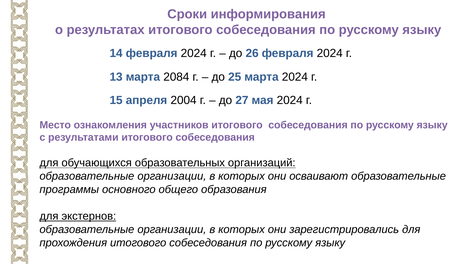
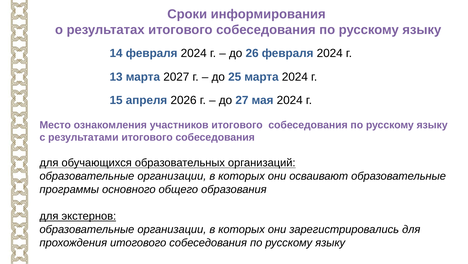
2084: 2084 -> 2027 (176, 77)
2004: 2004 -> 2026 (184, 100)
